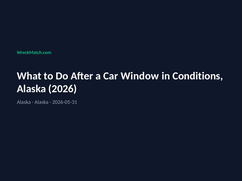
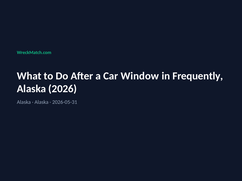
Conditions: Conditions -> Frequently (198, 76)
